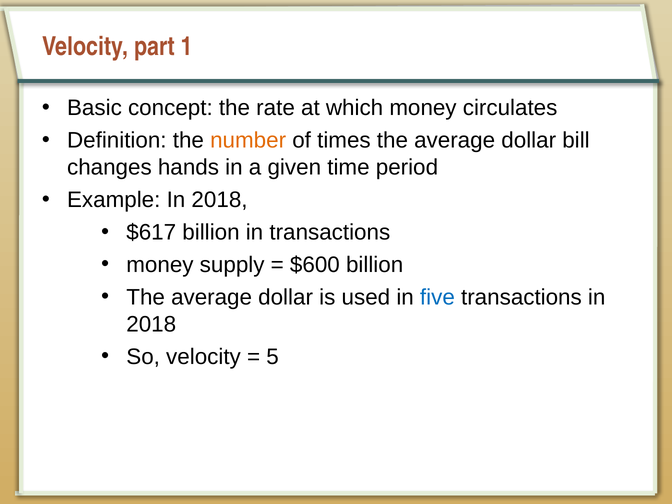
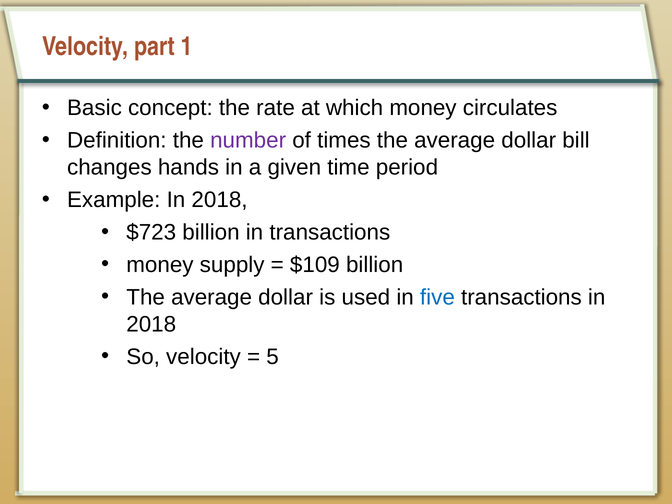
number colour: orange -> purple (248, 140)
$617: $617 -> $723 (151, 232)
$600: $600 -> $109 (315, 265)
